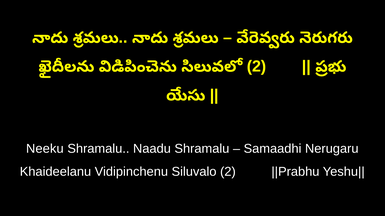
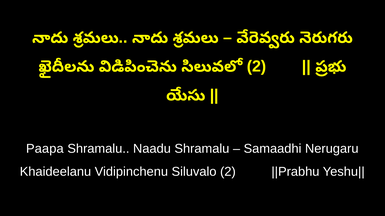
Neeku: Neeku -> Paapa (45, 149)
